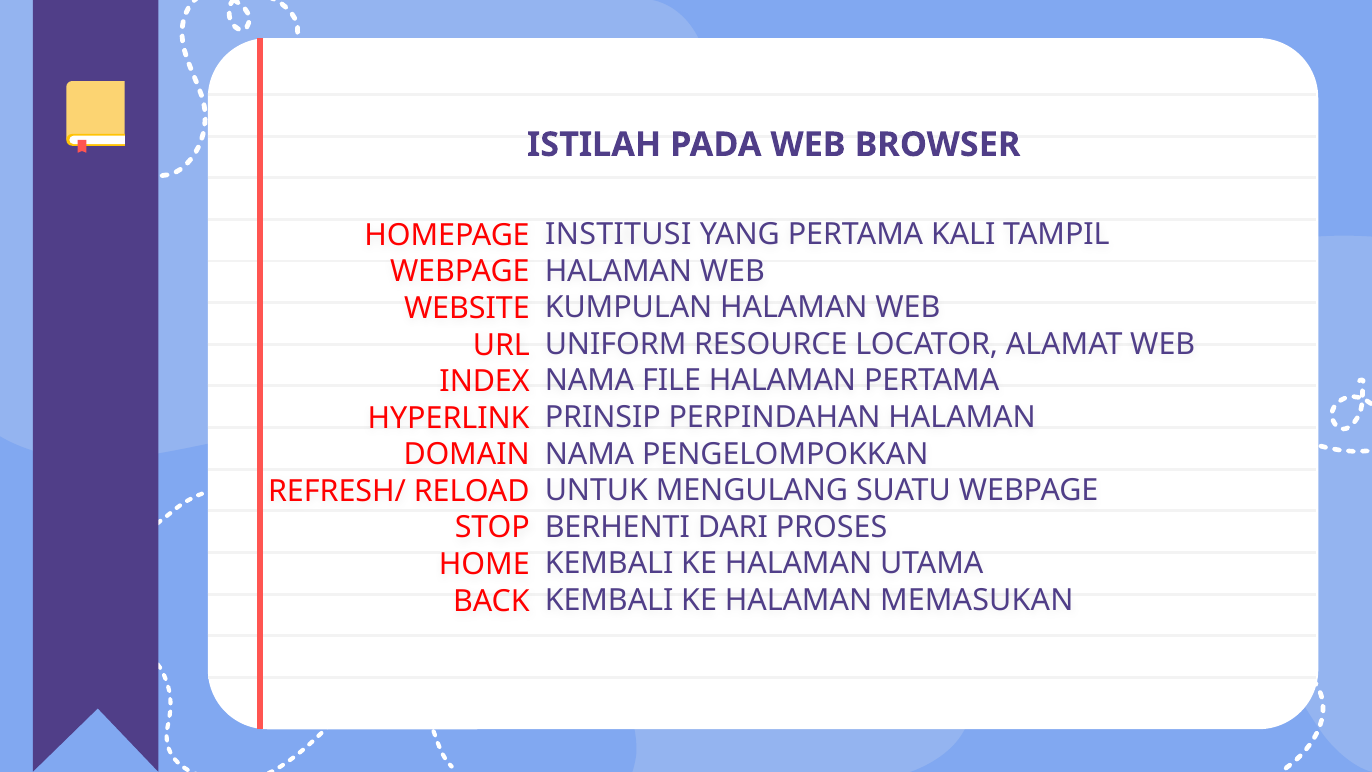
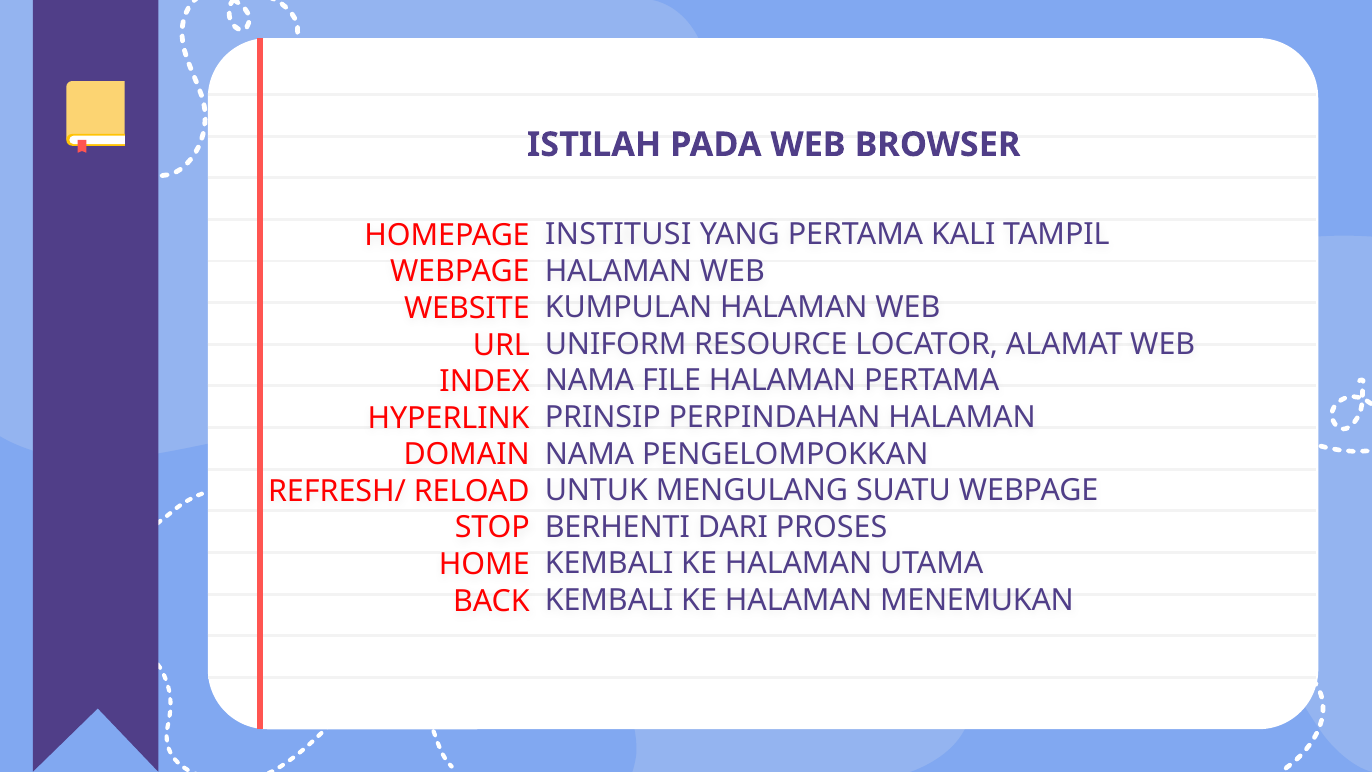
MEMASUKAN: MEMASUKAN -> MENEMUKAN (977, 600)
